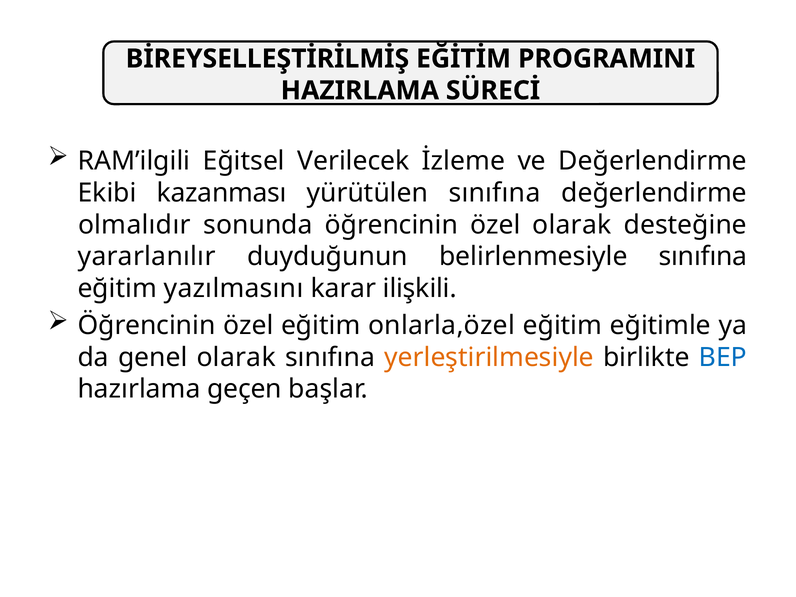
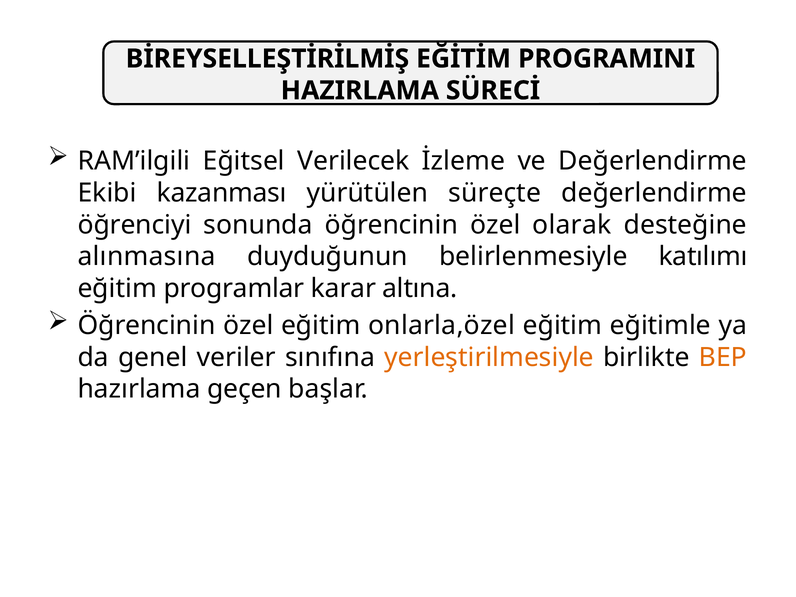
yürütülen sınıfına: sınıfına -> süreçte (495, 193)
olmalıdır: olmalıdır -> öğrenciyi (135, 225)
yararlanılır: yararlanılır -> alınmasına (147, 257)
belirlenmesiyle sınıfına: sınıfına -> katılımı (703, 257)
yazılmasını: yazılmasını -> programlar (234, 288)
ilişkili: ilişkili -> altına (420, 288)
genel olarak: olarak -> veriler (236, 357)
BEP colour: blue -> orange (723, 357)
